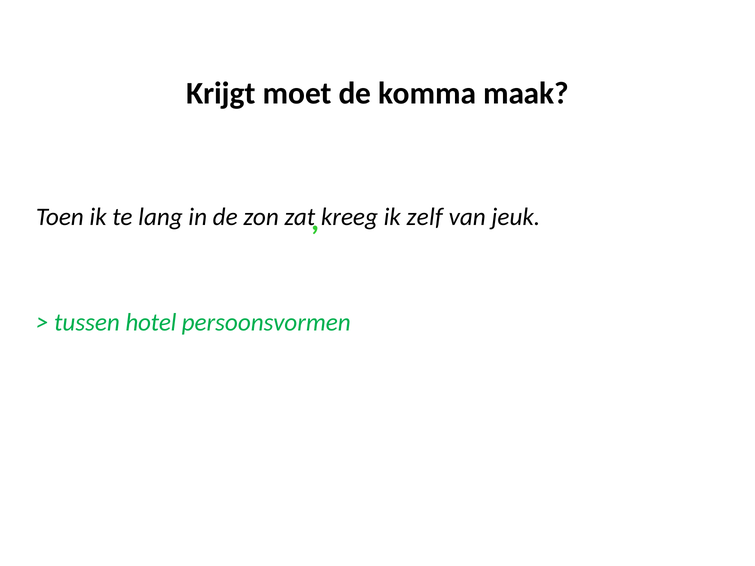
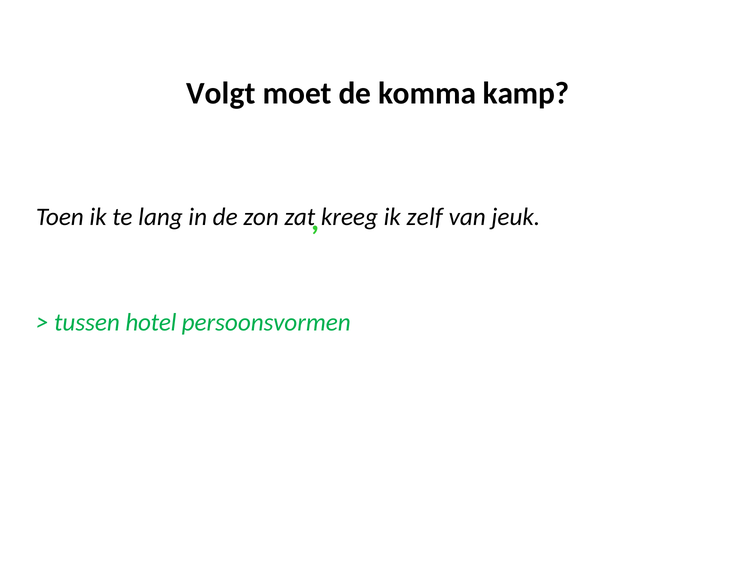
Krijgt: Krijgt -> Volgt (221, 93)
maak: maak -> kamp (526, 93)
